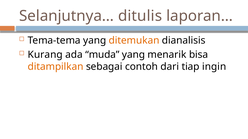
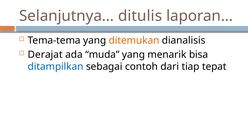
Kurang: Kurang -> Derajat (45, 55)
ditampilkan colour: orange -> blue (56, 67)
ingin: ingin -> tepat (214, 67)
